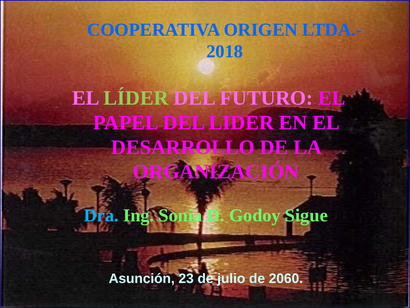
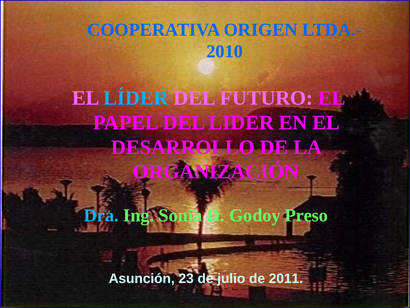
2018: 2018 -> 2010 (225, 51)
LÍDER colour: light green -> light blue (136, 98)
Sigue: Sigue -> Preso (306, 215)
2060: 2060 -> 2011 (286, 278)
